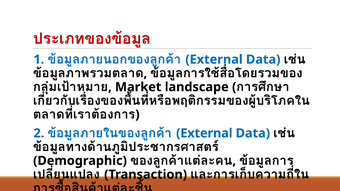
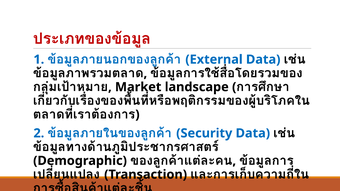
External: External -> Security (204, 133)
